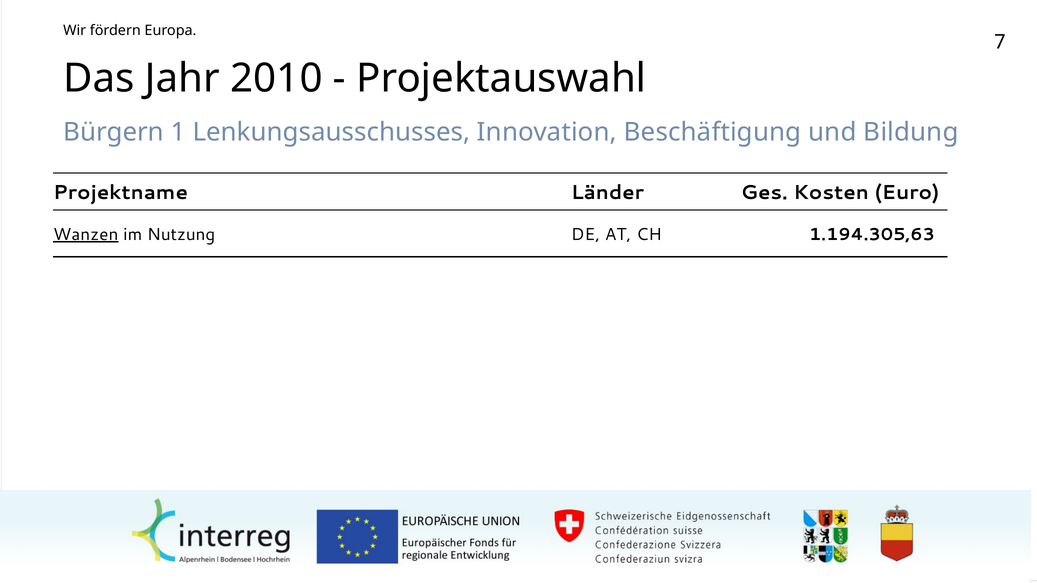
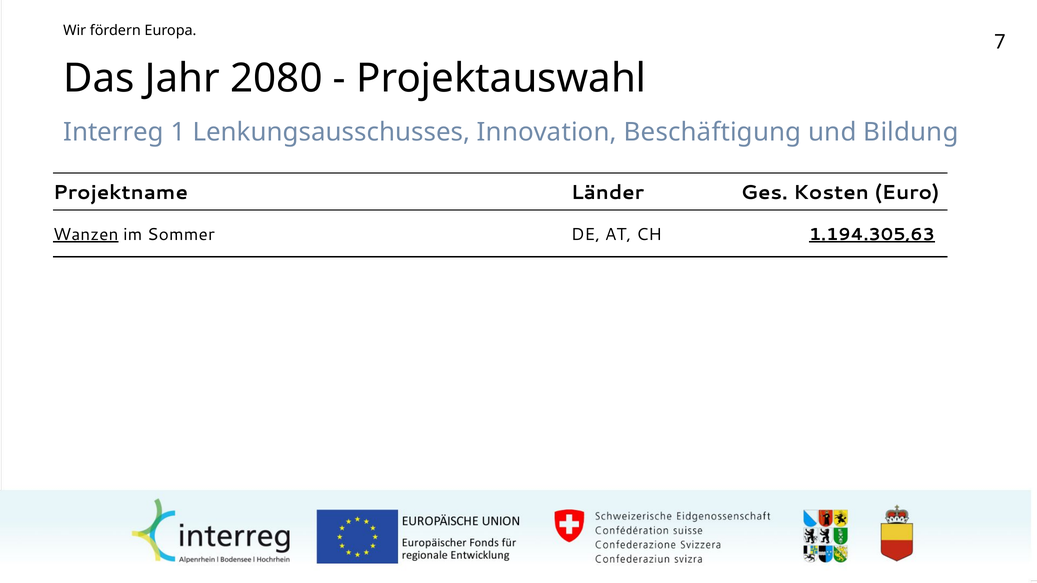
2010: 2010 -> 2080 (277, 78)
Bürgern: Bürgern -> Interreg (114, 132)
Nutzung: Nutzung -> Sommer (181, 234)
1.194.305,63 underline: none -> present (872, 234)
